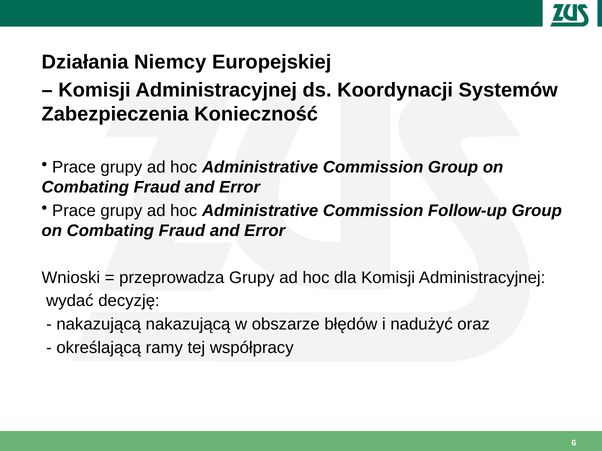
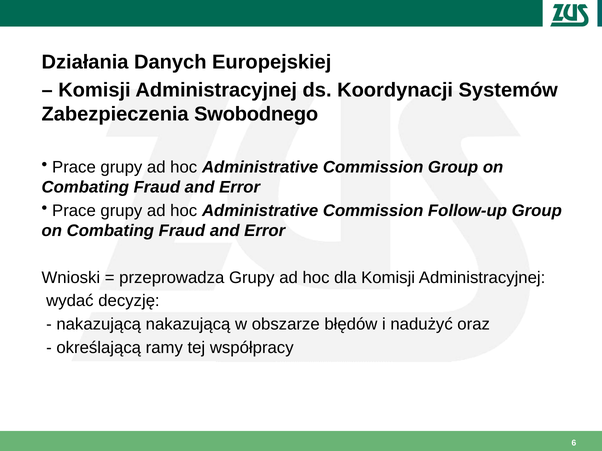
Niemcy: Niemcy -> Danych (170, 62)
Konieczność: Konieczność -> Swobodnego (256, 114)
